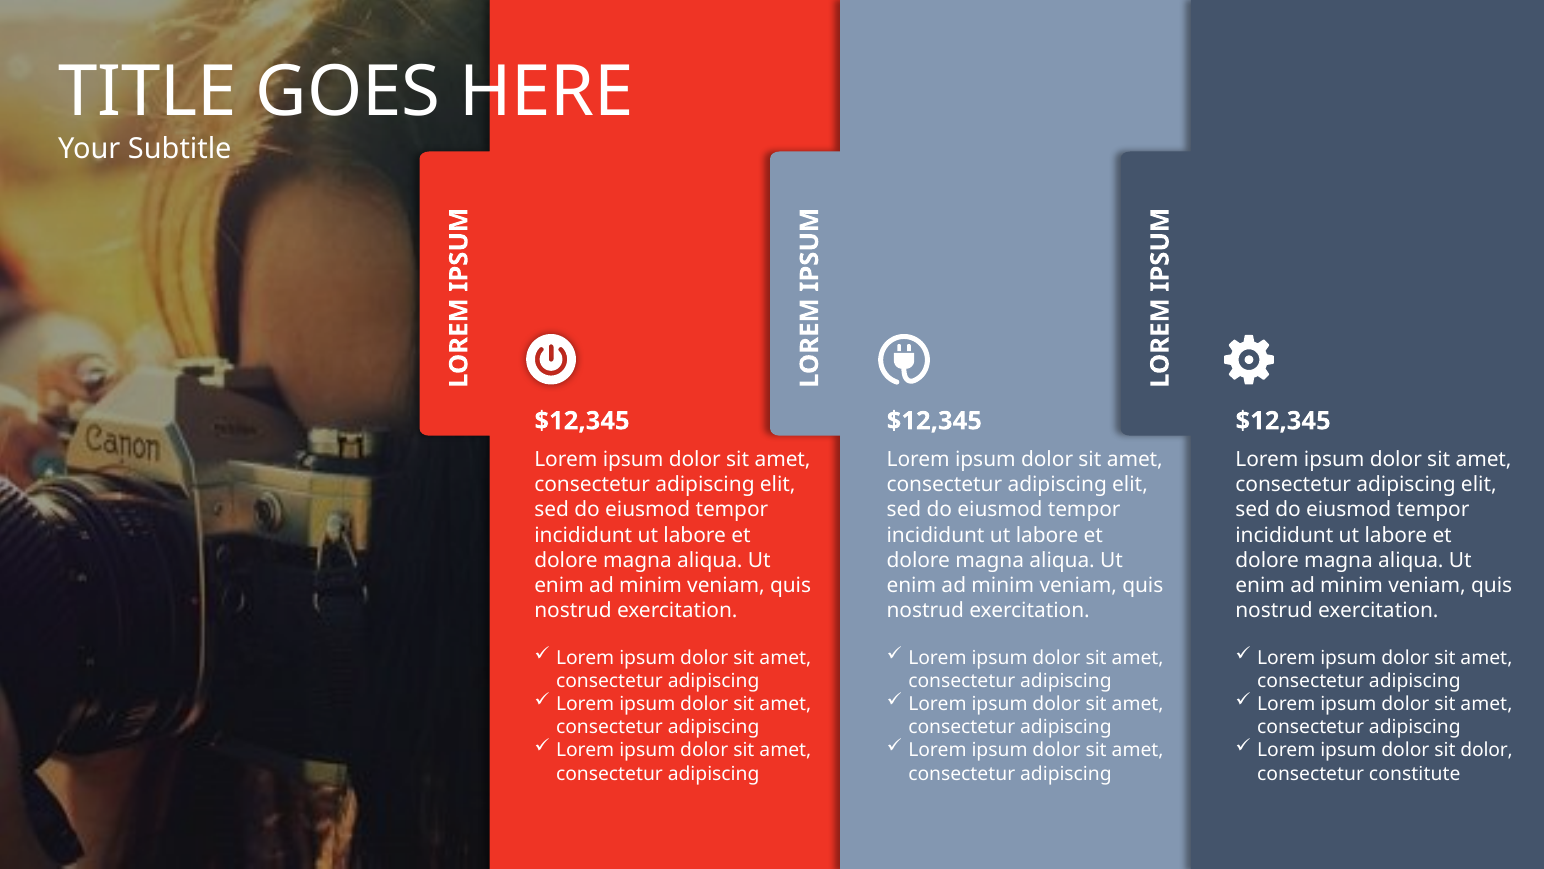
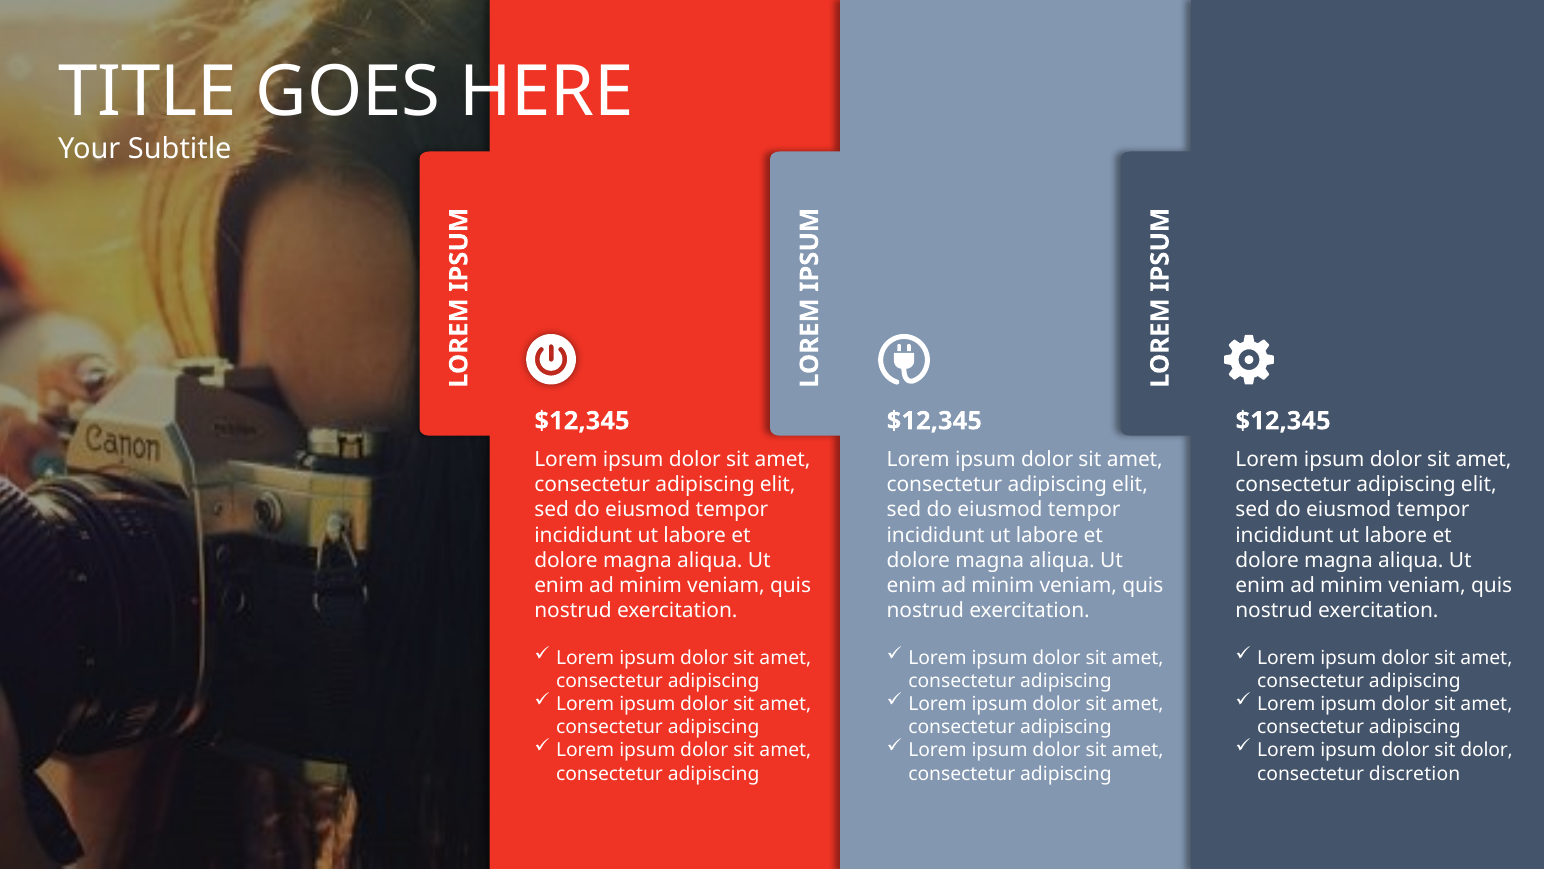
constitute: constitute -> discretion (1415, 773)
